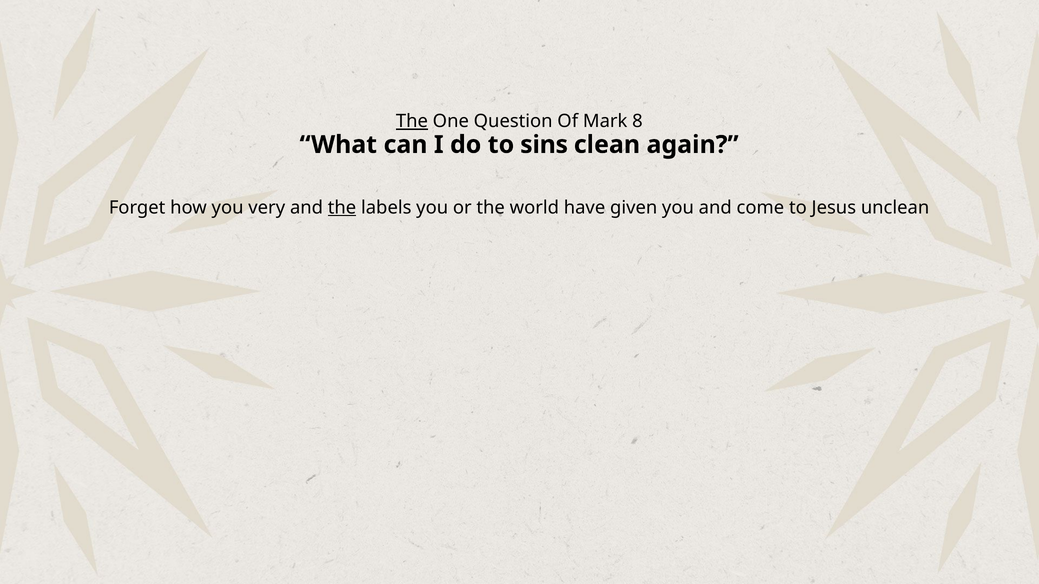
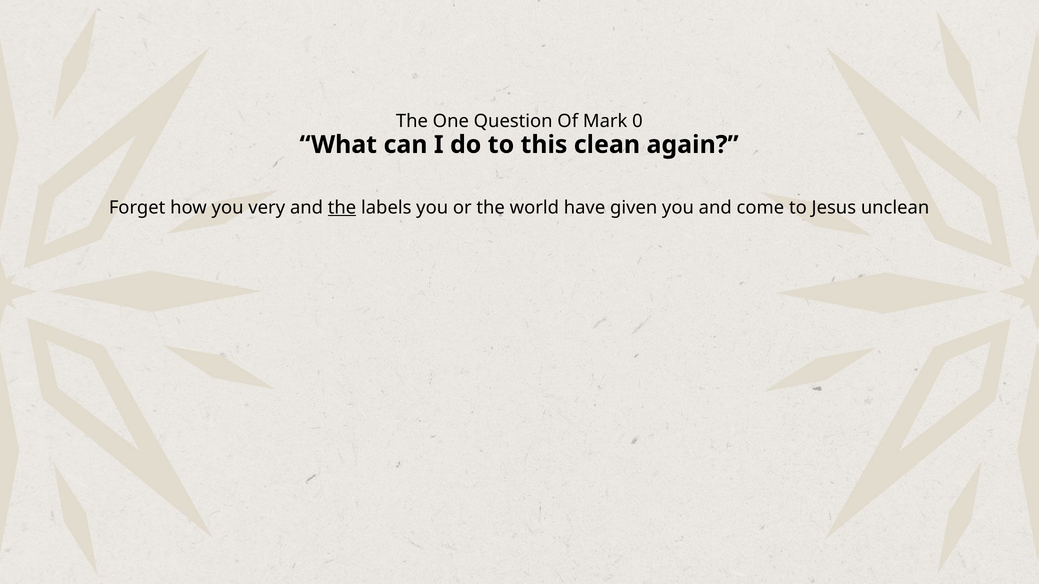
The underline: present -> none (412, 121)
8: 8 -> 0 (638, 121)
sins: sins -> this (544, 145)
